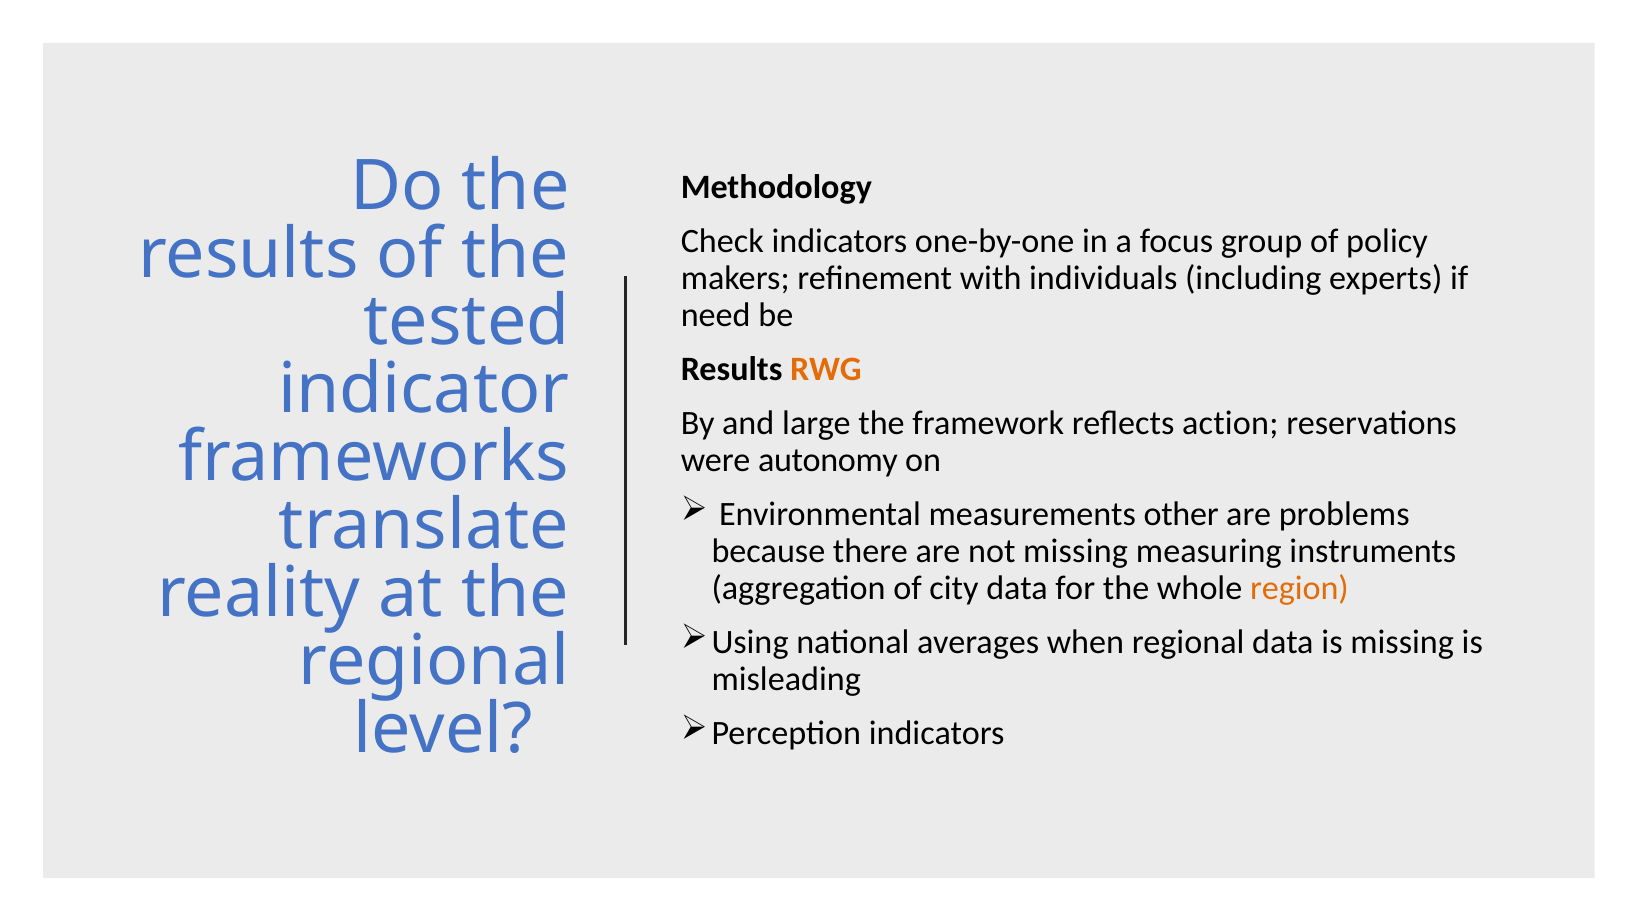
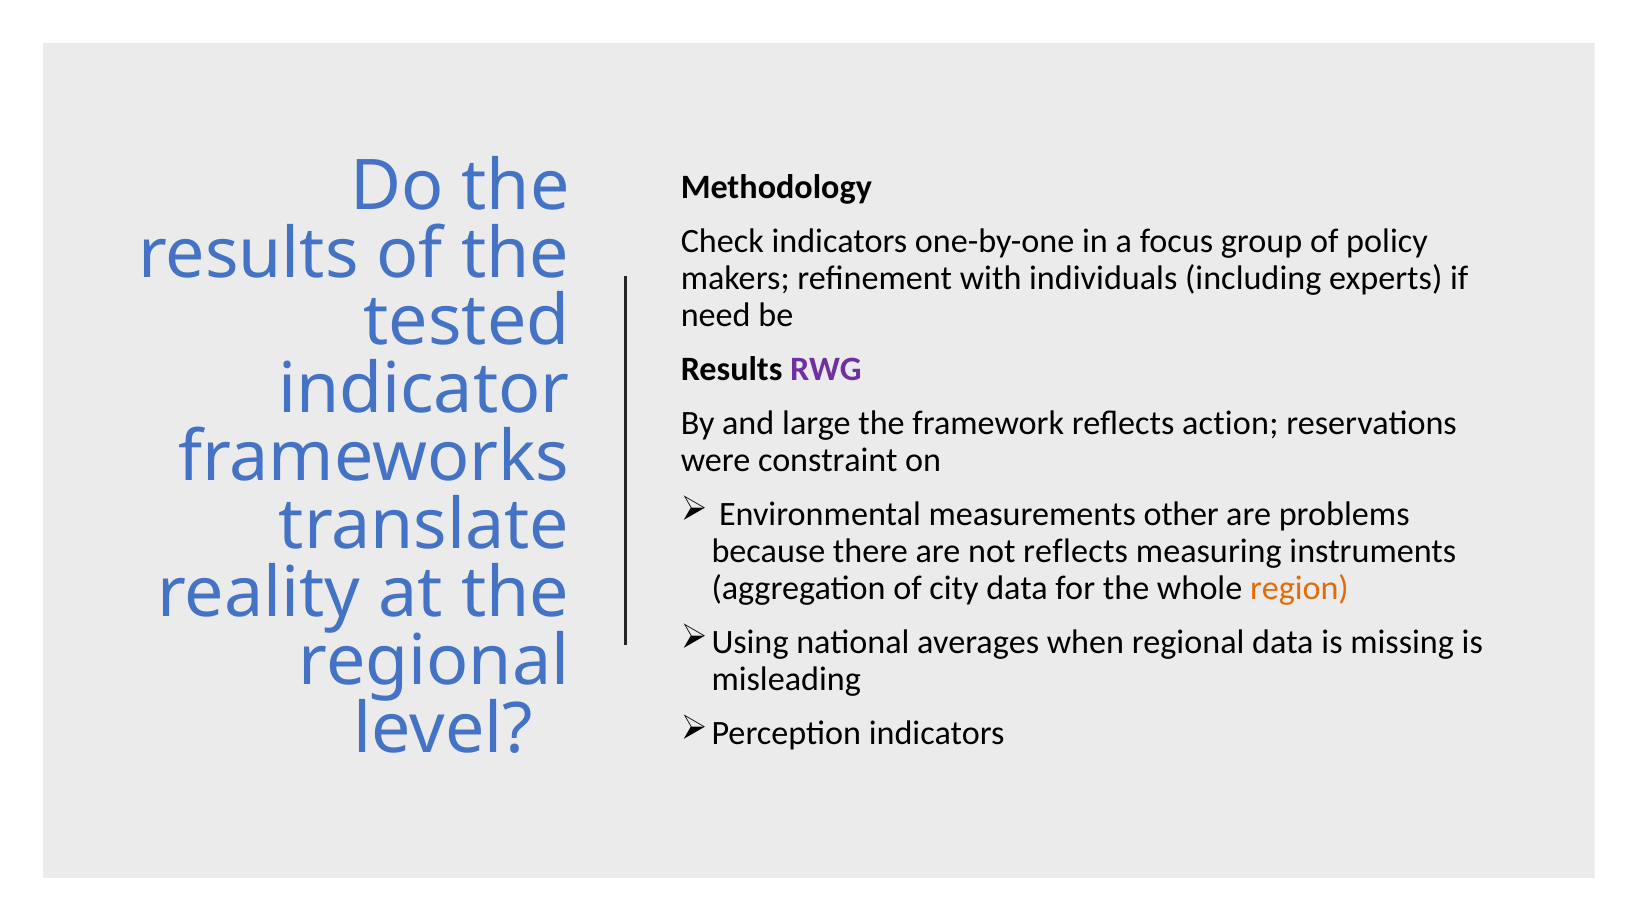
RWG colour: orange -> purple (826, 370)
autonomy: autonomy -> constraint (828, 460)
not missing: missing -> reflects (1076, 551)
